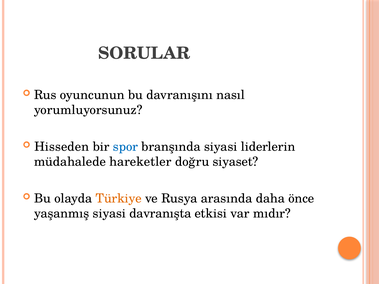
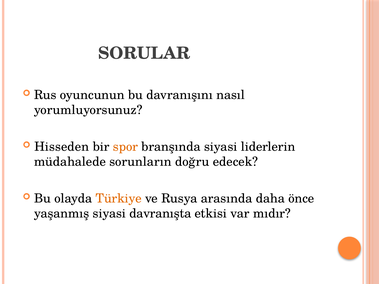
spor colour: blue -> orange (125, 147)
hareketler: hareketler -> sorunların (140, 162)
siyaset: siyaset -> edecek (235, 162)
